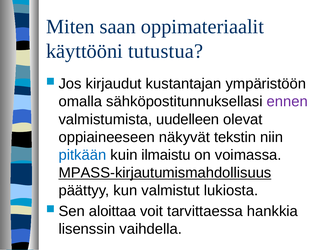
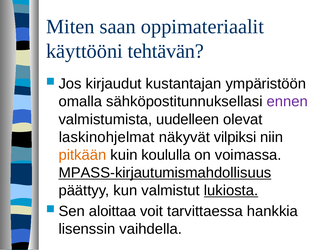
tutustua: tutustua -> tehtävän (166, 51)
oppiaineeseen: oppiaineeseen -> laskinohjelmat (107, 137)
tekstin: tekstin -> vilpiksi (235, 137)
pitkään colour: blue -> orange (82, 155)
ilmaistu: ilmaistu -> koululla (166, 155)
lukiosta underline: none -> present (231, 190)
